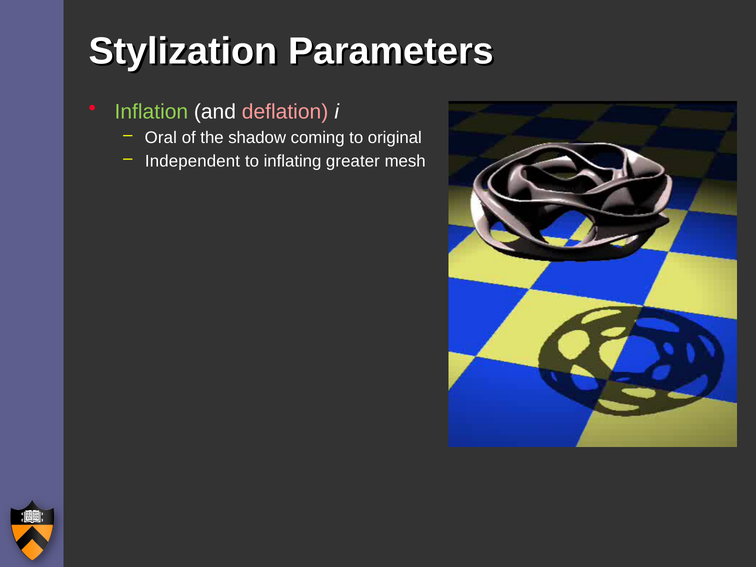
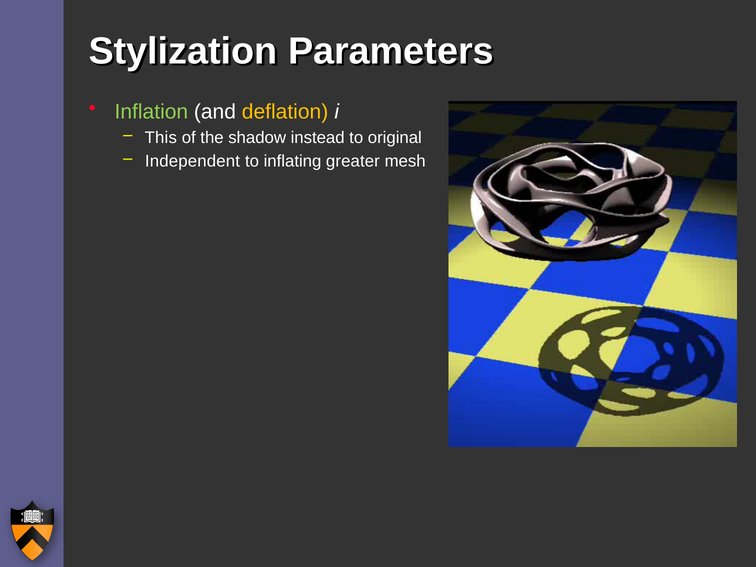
deflation colour: pink -> yellow (285, 112)
Oral: Oral -> This (161, 138)
coming: coming -> instead (318, 138)
